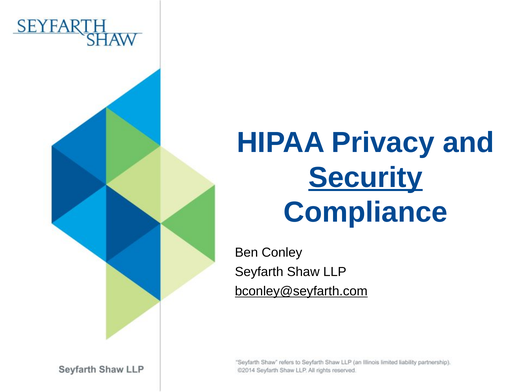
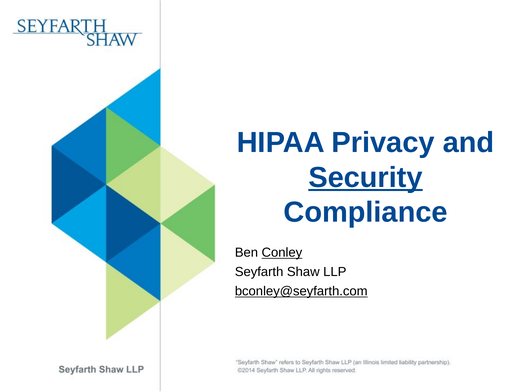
Conley underline: none -> present (282, 252)
